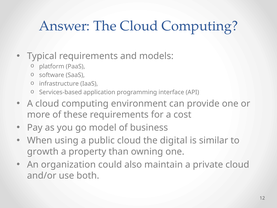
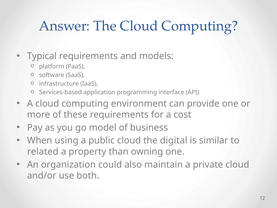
growth: growth -> related (43, 151)
